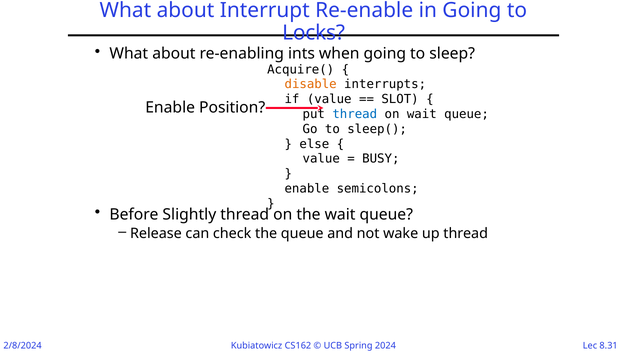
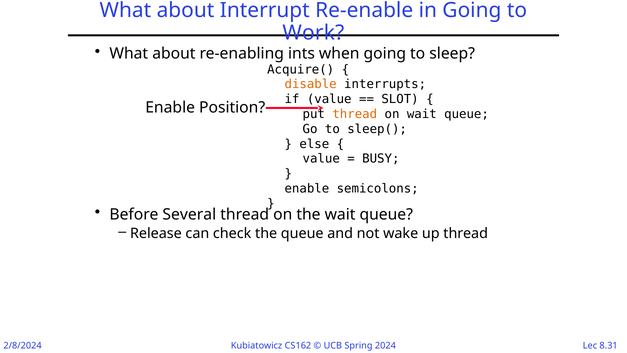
Locks: Locks -> Work (313, 33)
thread colour: blue -> orange (355, 114)
Slightly: Slightly -> Several (189, 214)
